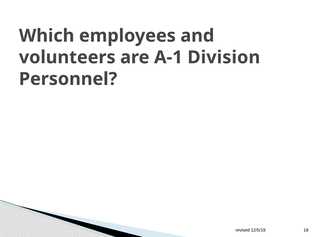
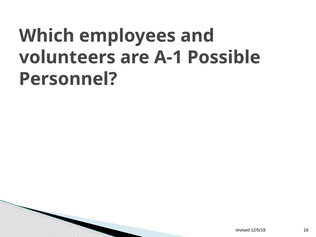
Division: Division -> Possible (224, 57)
